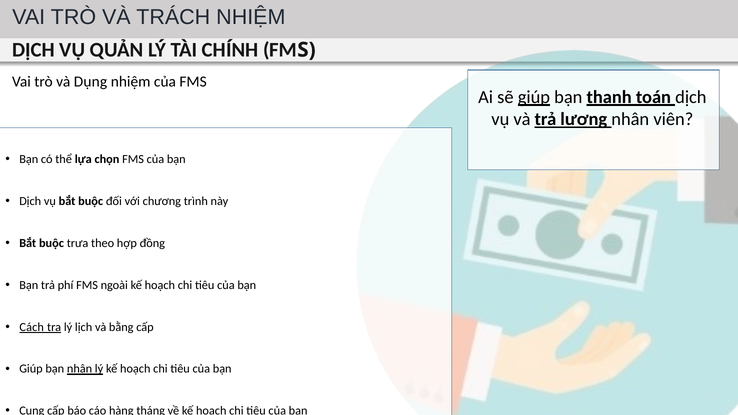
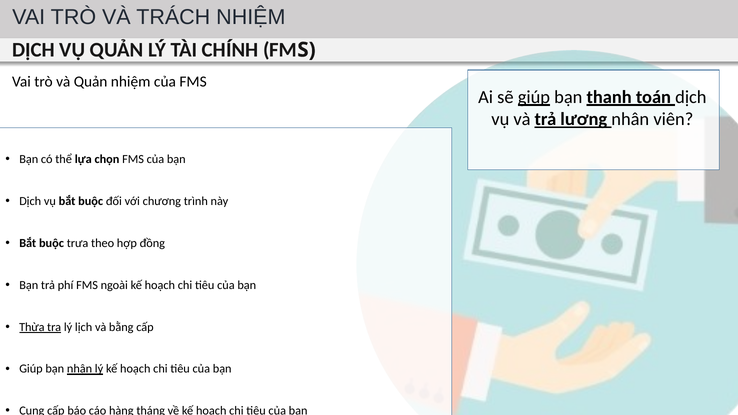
và Dụng: Dụng -> Quản (91, 82)
Cách: Cách -> Thừa (32, 327)
